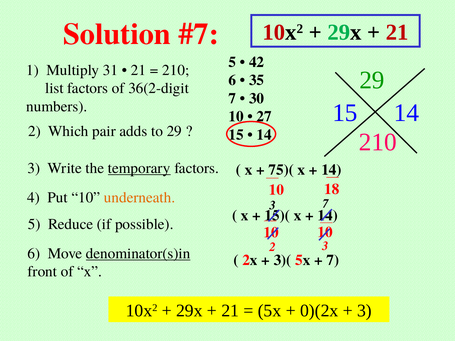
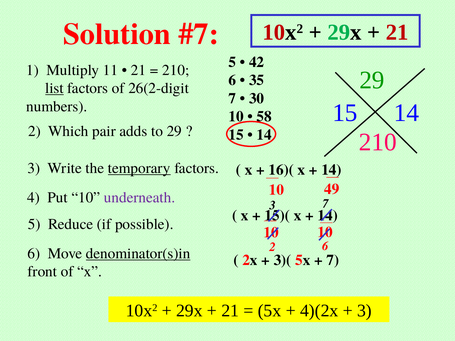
31: 31 -> 11 (110, 70)
list underline: none -> present (54, 88)
36(2-digit: 36(2-digit -> 26(2-digit (159, 88)
27: 27 -> 58 (264, 117)
75)(: 75)( -> 16)( (281, 170)
underneath colour: orange -> purple (140, 198)
18: 18 -> 49 (332, 189)
2 3: 3 -> 6 (325, 246)
0)(2x: 0)(2x -> 4)(2x (319, 311)
